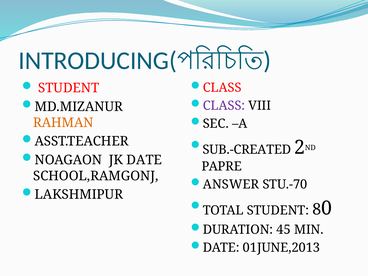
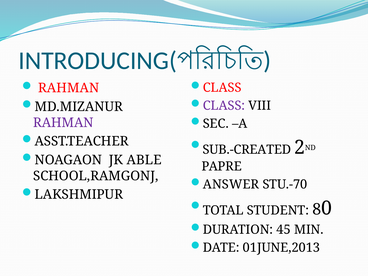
STUDENT: STUDENT -> RAHMAN (69, 88)
RAHMAN colour: orange -> purple (63, 123)
JK DATE: DATE -> ABLE (144, 160)
